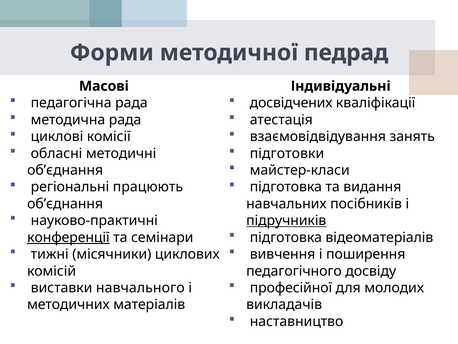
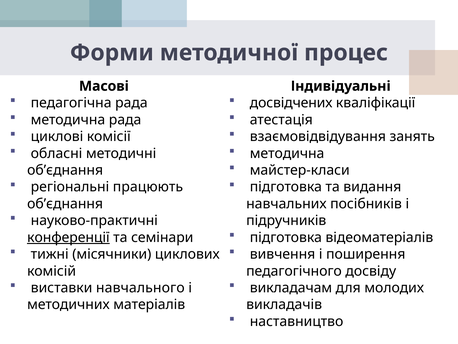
педрад: педрад -> процес (346, 53)
підготовки: підготовки -> методична (287, 153)
підручників underline: present -> none (286, 220)
професійної: професійної -> викладачам (291, 287)
